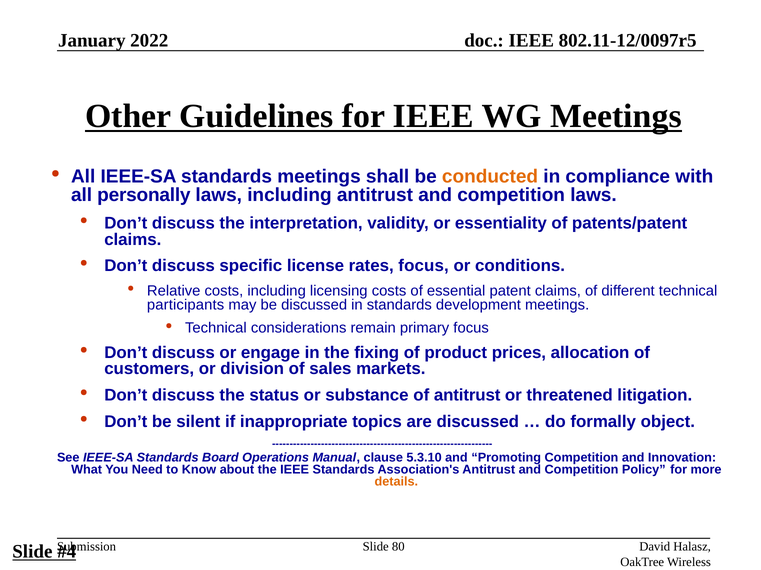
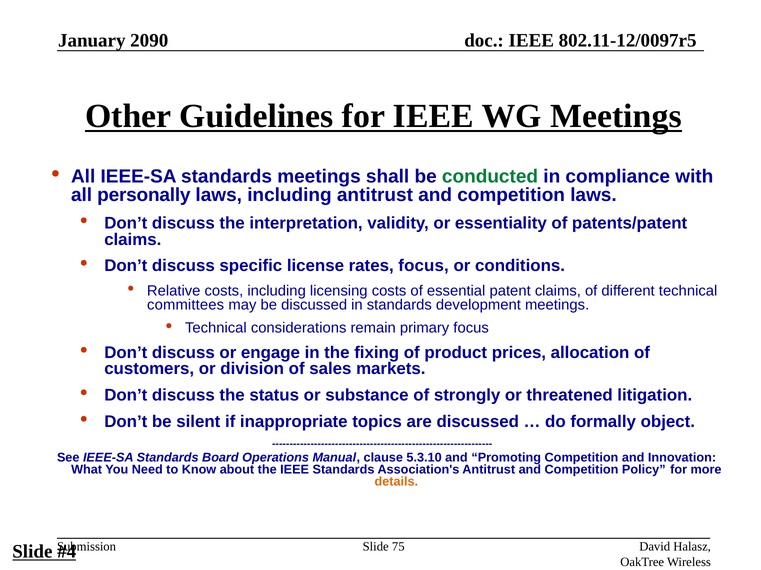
2022: 2022 -> 2090 (149, 41)
conducted colour: orange -> green (490, 177)
participants: participants -> committees (186, 305)
of antitrust: antitrust -> strongly (467, 396)
80: 80 -> 75 (398, 547)
